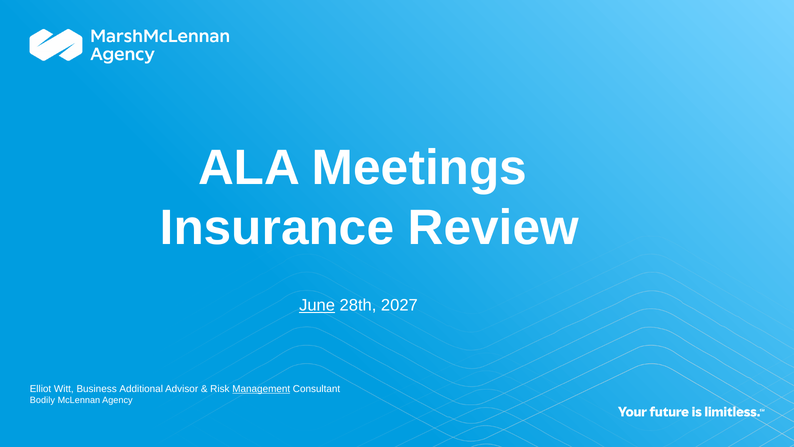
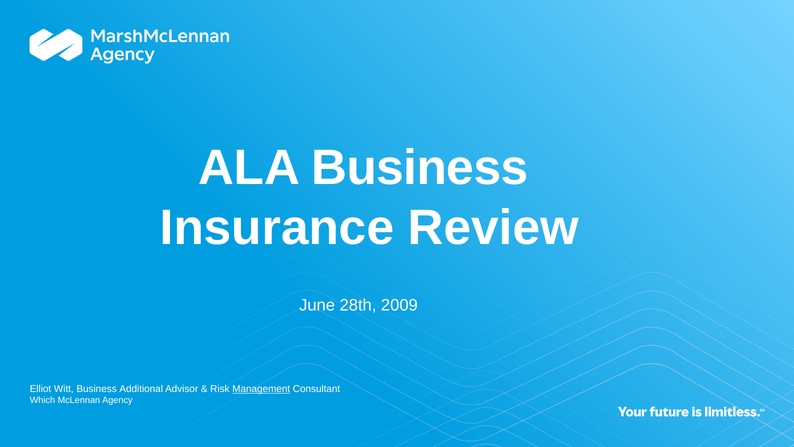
ALA Meetings: Meetings -> Business (420, 168)
June underline: present -> none (317, 305)
2027: 2027 -> 2009 (399, 305)
Bodily: Bodily -> Which (42, 400)
